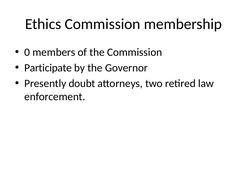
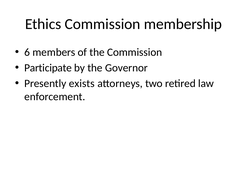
0: 0 -> 6 (27, 52)
doubt: doubt -> exists (82, 84)
